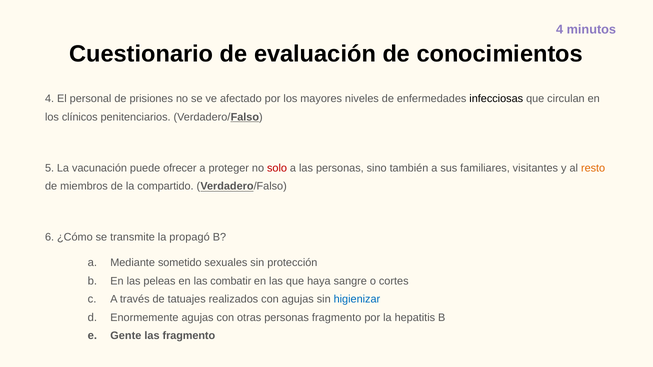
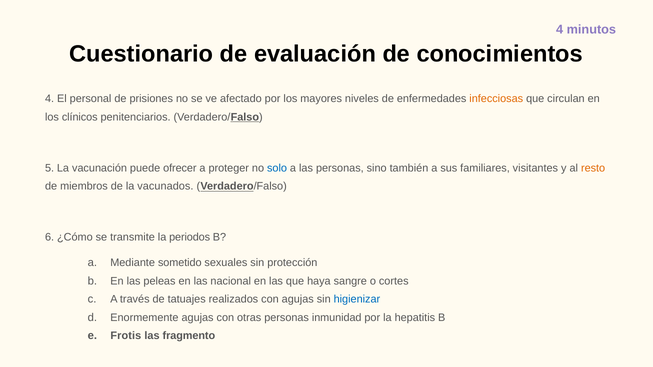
infecciosas colour: black -> orange (496, 99)
solo colour: red -> blue (277, 168)
compartido: compartido -> vacunados (165, 187)
propagó: propagó -> periodos (190, 238)
combatir: combatir -> nacional (231, 281)
personas fragmento: fragmento -> inmunidad (337, 318)
Gente: Gente -> Frotis (126, 336)
